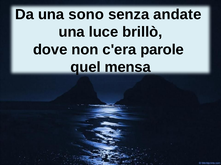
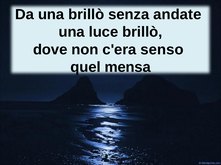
una sono: sono -> brillò (86, 14)
parole: parole -> senso (162, 50)
